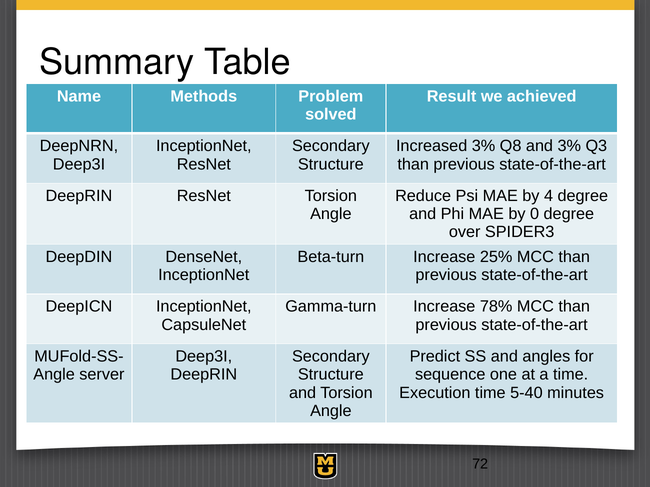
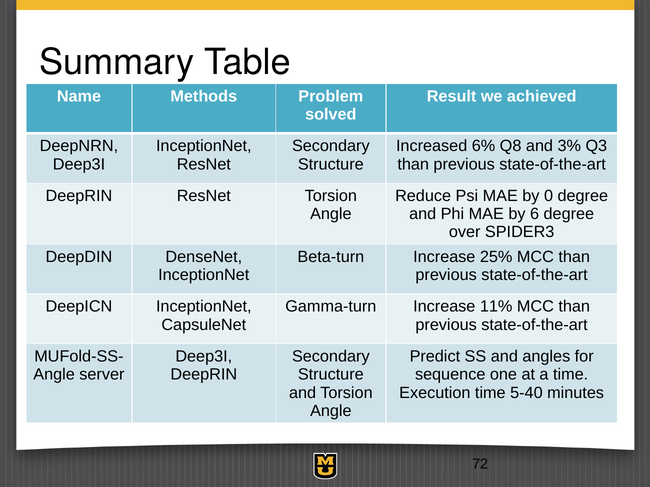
Increased 3%: 3% -> 6% (484, 146)
4: 4 -> 0 (549, 196)
0: 0 -> 6 (535, 214)
78%: 78% -> 11% (496, 307)
